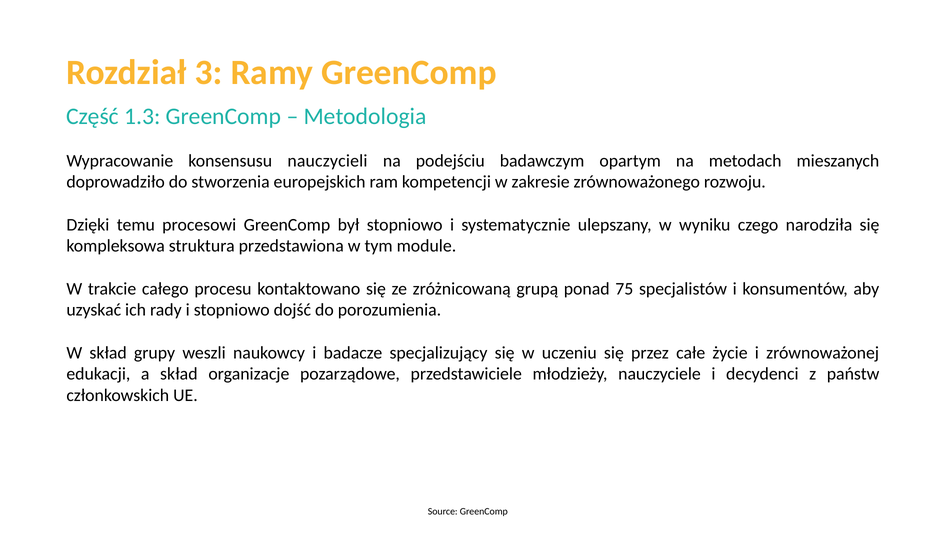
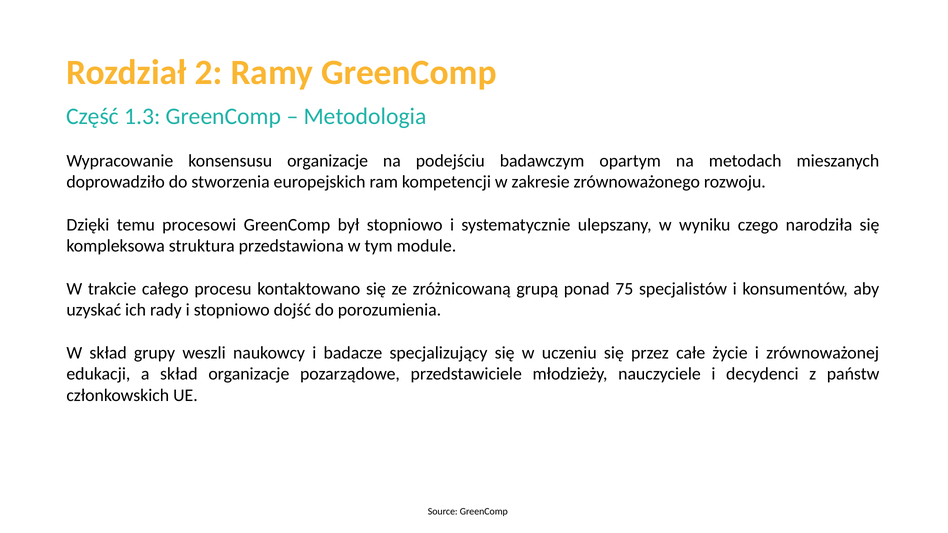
3: 3 -> 2 (209, 72)
konsensusu nauczycieli: nauczycieli -> organizacje (328, 161)
